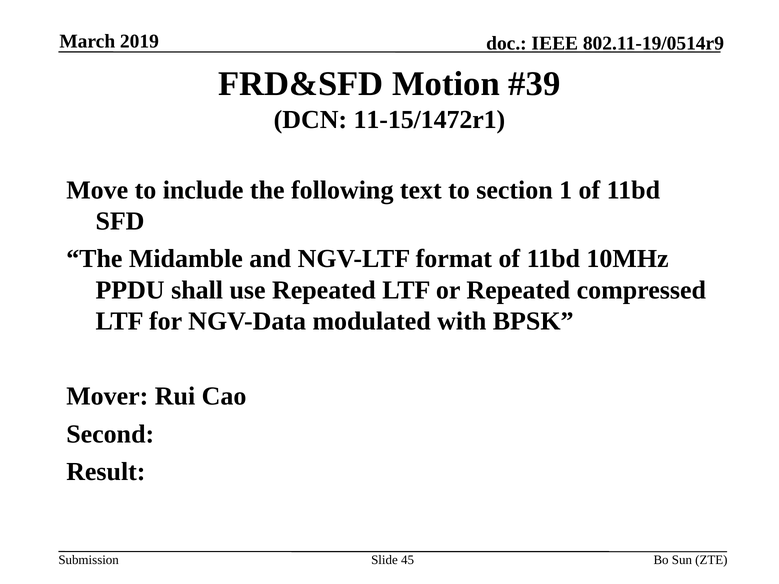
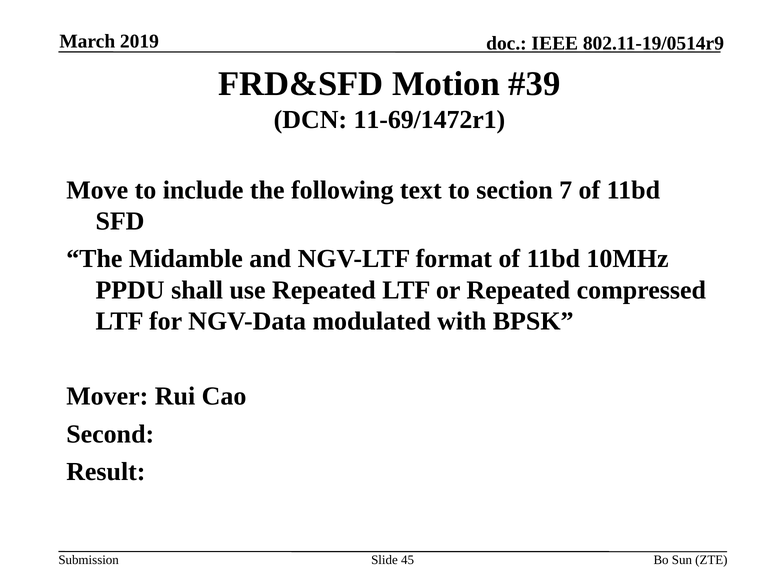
11-15/1472r1: 11-15/1472r1 -> 11-69/1472r1 (429, 120)
1: 1 -> 7 (566, 190)
